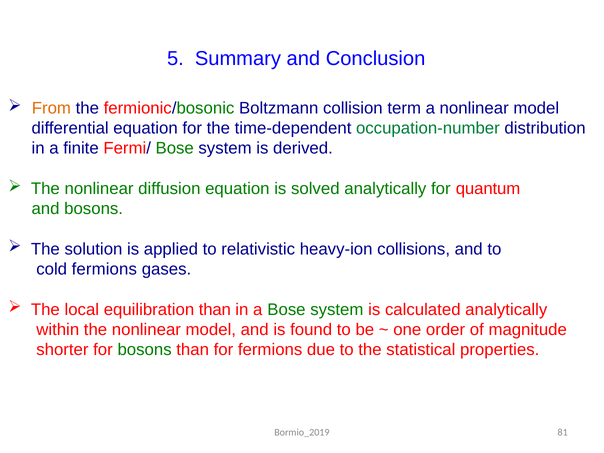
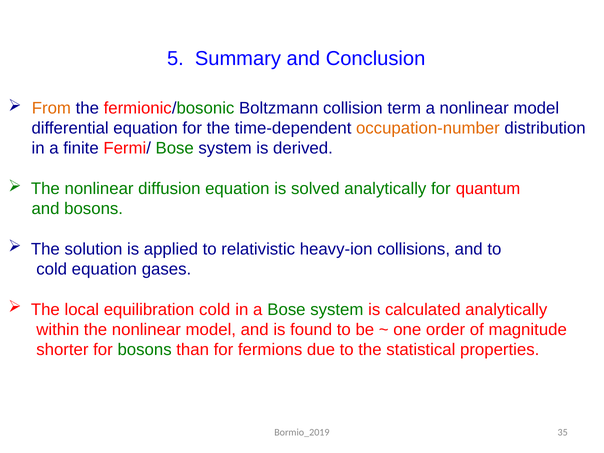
occupation-number colour: green -> orange (428, 128)
cold fermions: fermions -> equation (104, 269)
equilibration than: than -> cold (215, 310)
81: 81 -> 35 (563, 433)
